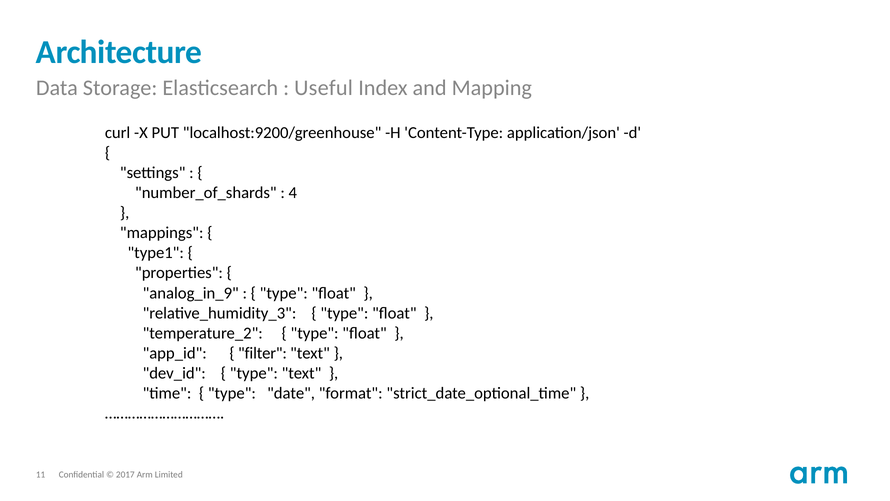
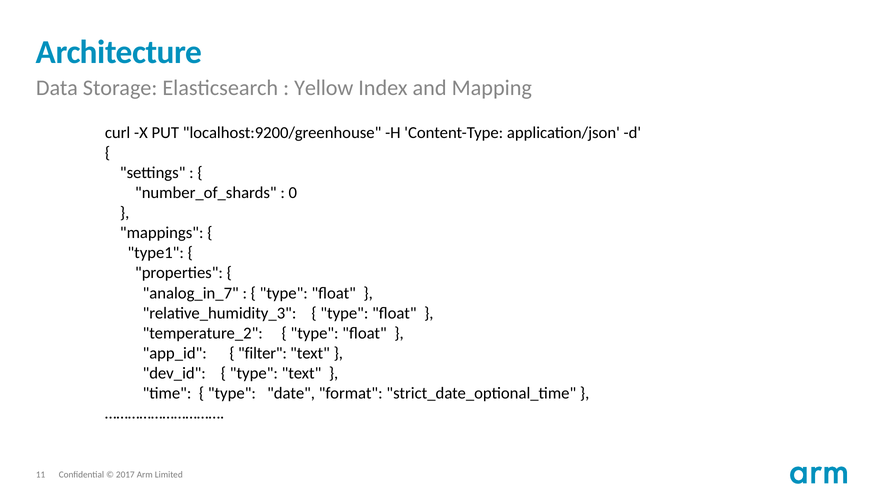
Useful: Useful -> Yellow (324, 88)
4: 4 -> 0 (293, 193)
analog_in_9: analog_in_9 -> analog_in_7 (191, 293)
